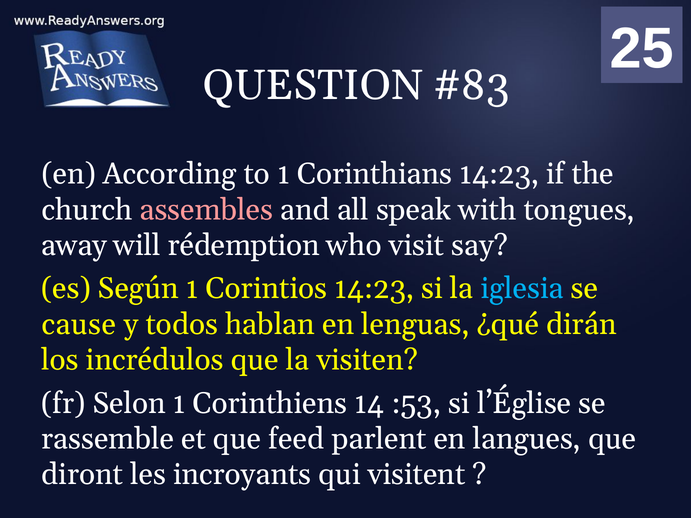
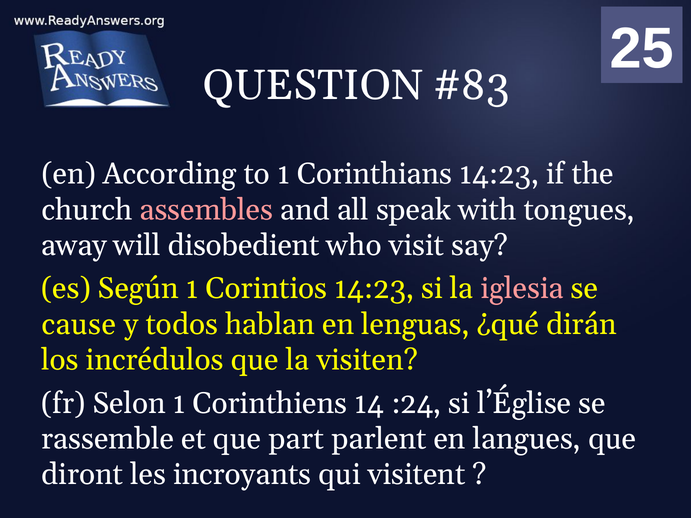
rédemption: rédemption -> disobedient (244, 246)
iglesia colour: light blue -> pink (522, 289)
:53: :53 -> :24 (416, 403)
feed: feed -> part (296, 439)
